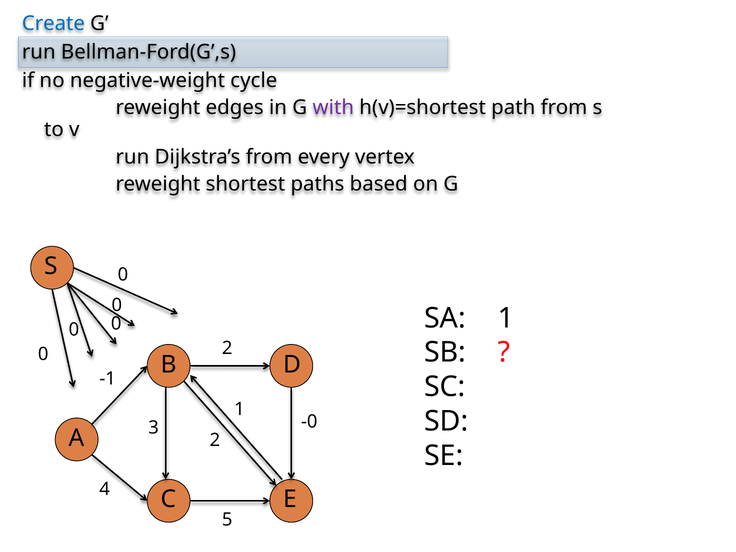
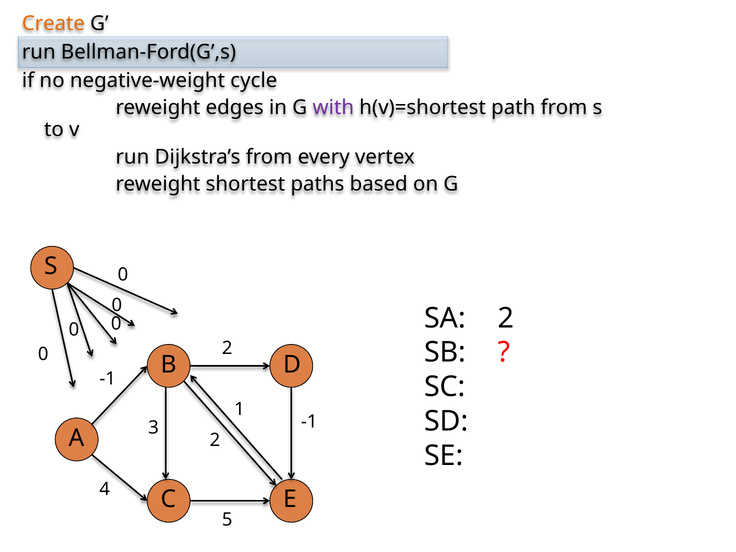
Create colour: blue -> orange (53, 23)
A 1: 1 -> 2 (506, 318)
-0: -0 -> -1 (309, 422)
